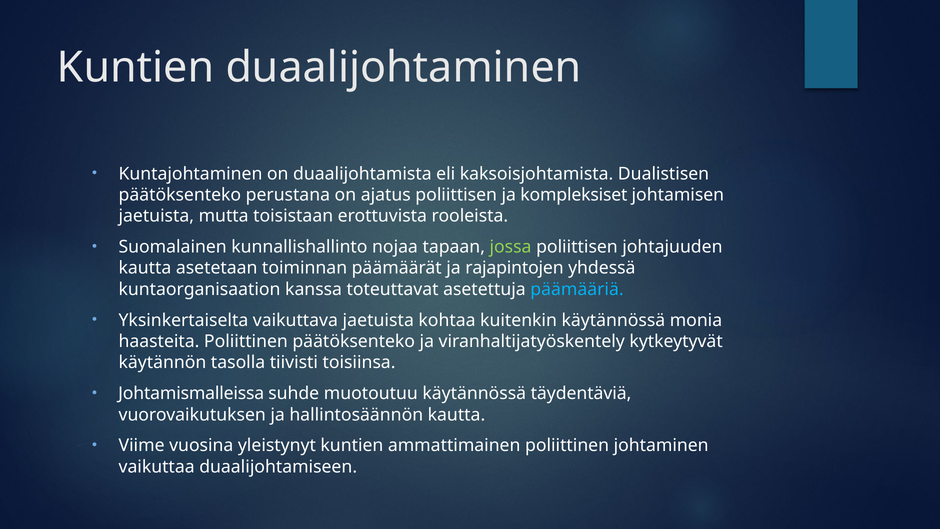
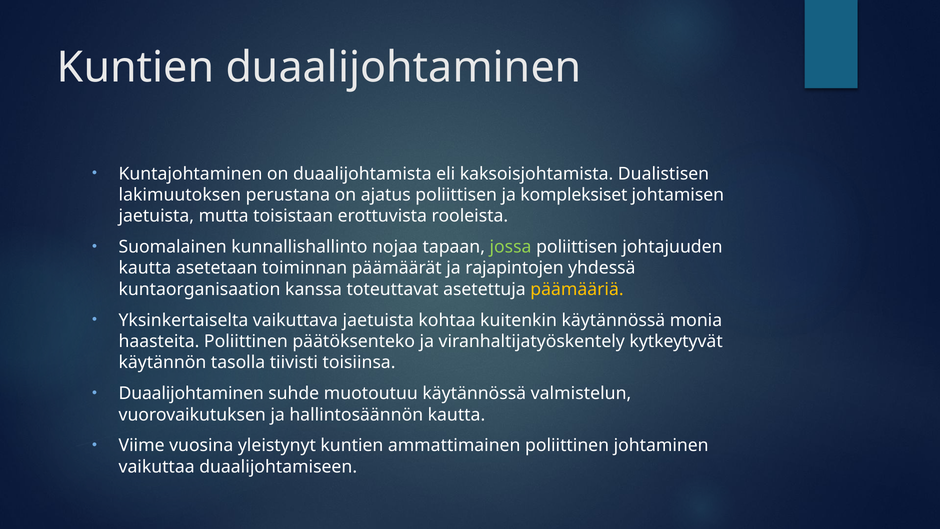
päätöksenteko: päätöksenteko -> lakimuutoksen (180, 195)
päämääriä colour: light blue -> yellow (577, 289)
Johtamismalleissa: Johtamismalleissa -> Duaalijohtaminen (191, 393)
täydentäviä: täydentäviä -> valmistelun (581, 393)
